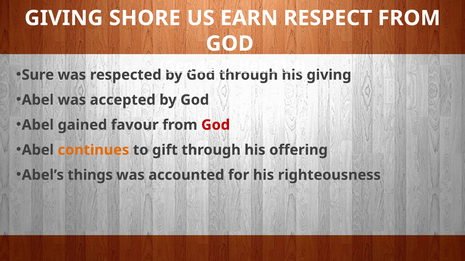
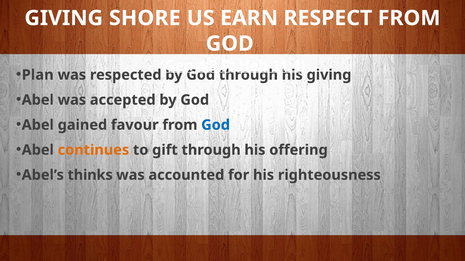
Sure: Sure -> Plan (38, 75)
God colour: red -> blue (216, 125)
things: things -> thinks (90, 175)
